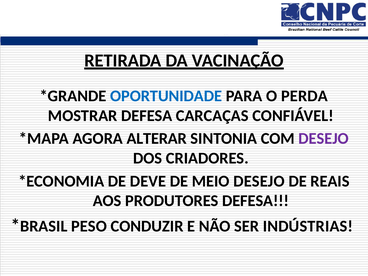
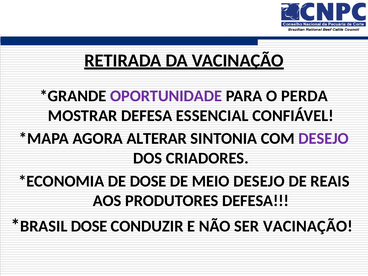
OPORTUNIDADE colour: blue -> purple (166, 96)
CARCAÇAS: CARCAÇAS -> ESSENCIAL (212, 116)
DE DEVE: DEVE -> DOSE (148, 181)
BRASIL PESO: PESO -> DOSE (89, 226)
SER INDÚSTRIAS: INDÚSTRIAS -> VACINAÇÃO (308, 226)
